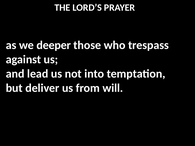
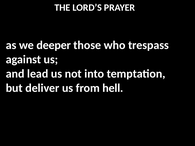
will: will -> hell (113, 88)
